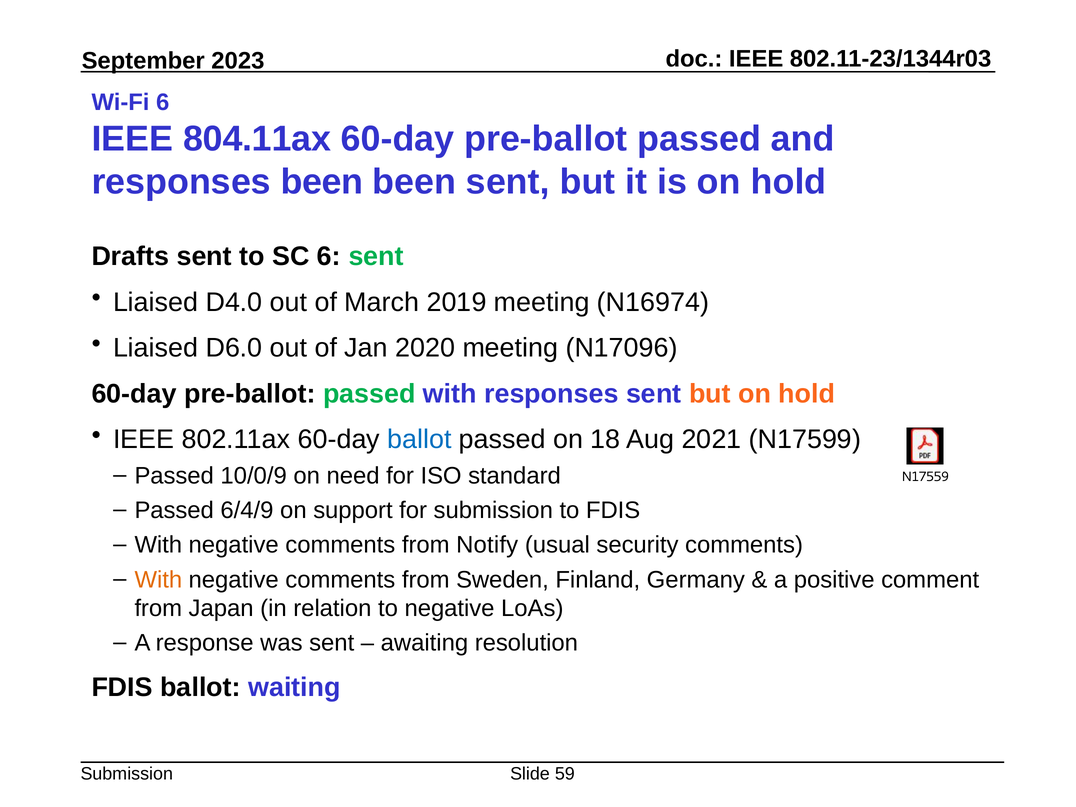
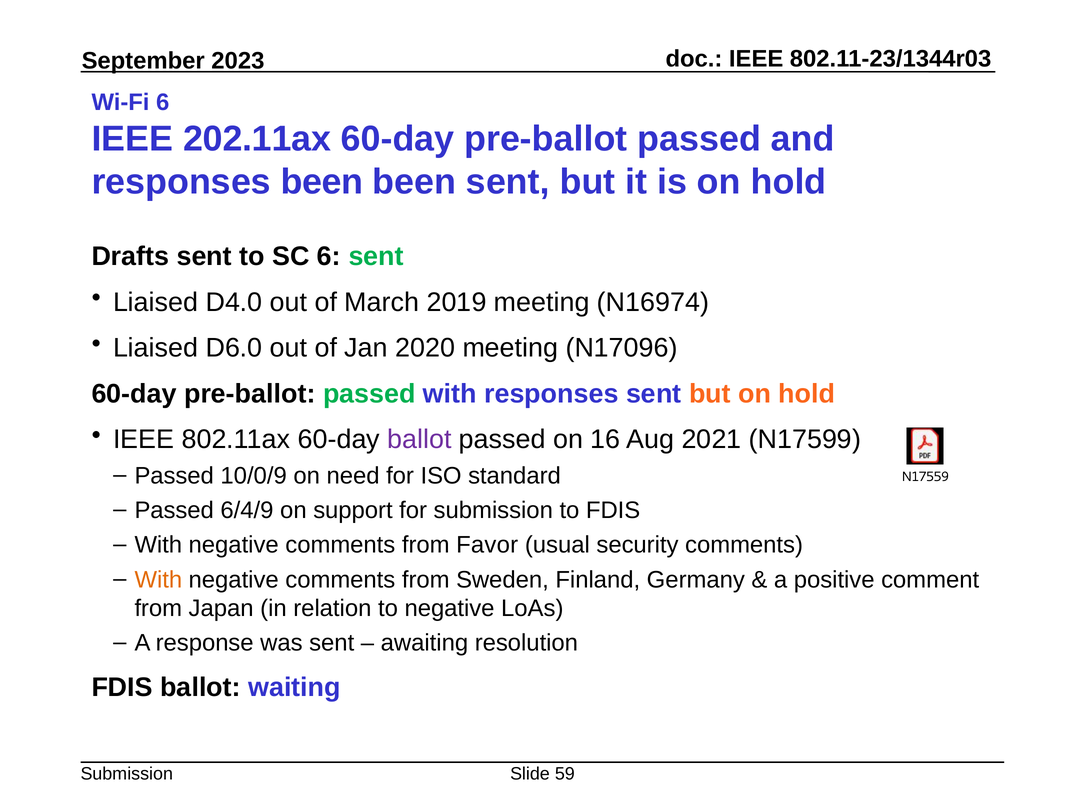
804.11ax: 804.11ax -> 202.11ax (257, 139)
ballot colour: blue -> purple (419, 440)
18: 18 -> 16 (605, 440)
Notify: Notify -> Favor (487, 545)
